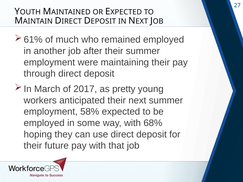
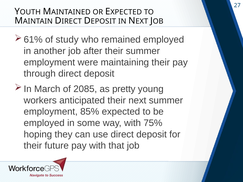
much: much -> study (67, 40)
2017: 2017 -> 2085 (85, 89)
58%: 58% -> 85% (90, 112)
68%: 68% -> 75% (153, 123)
